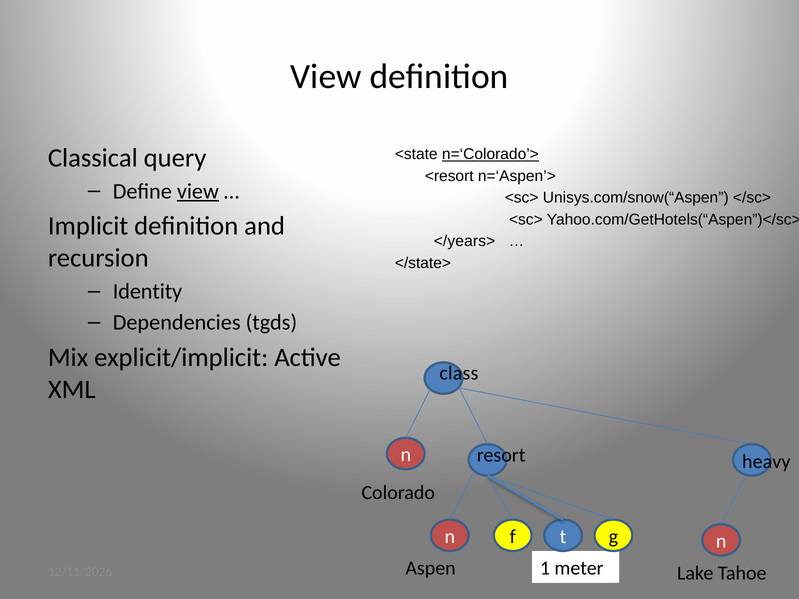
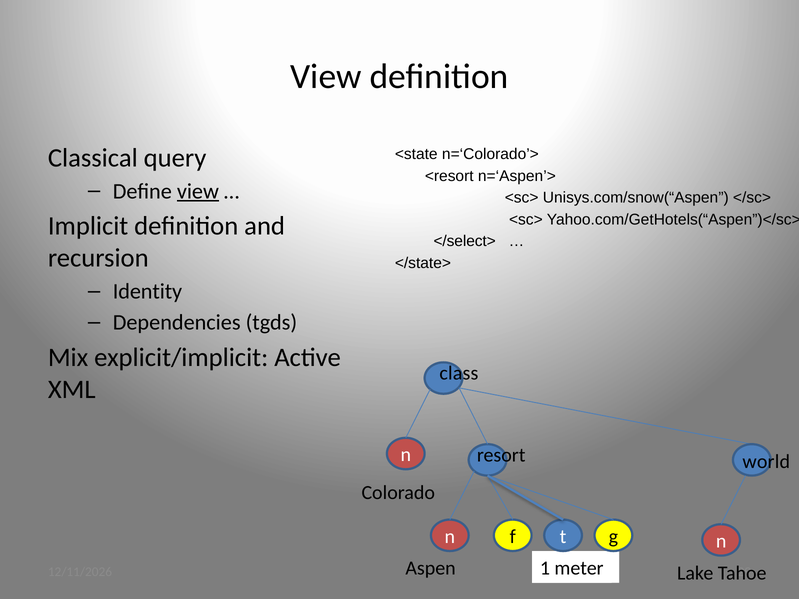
n=‘Colorado’> underline: present -> none (490, 154)
</years>: </years> -> </select> (465, 241)
heavy: heavy -> world (766, 462)
